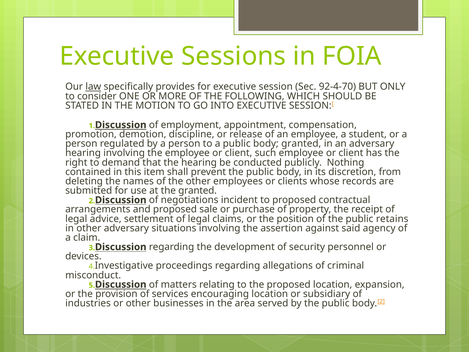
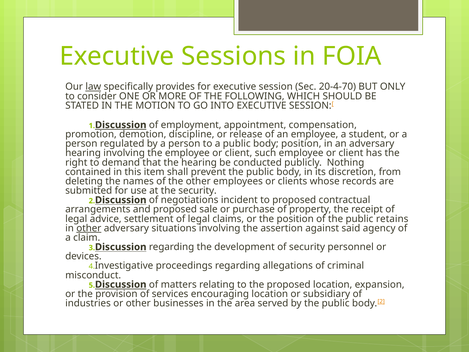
92-4-70: 92-4-70 -> 20-4-70 (337, 87)
body granted: granted -> position (301, 144)
the granted: granted -> security (198, 191)
other underline: none -> present (89, 228)
